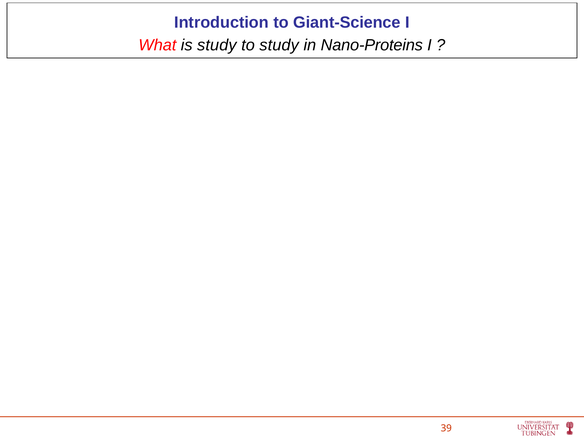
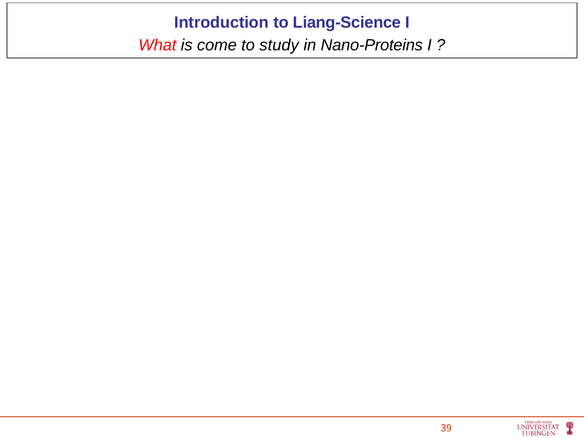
Giant-Science: Giant-Science -> Liang-Science (347, 22)
is study: study -> come (217, 45)
